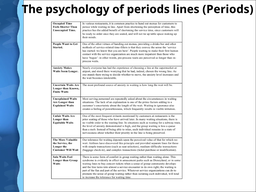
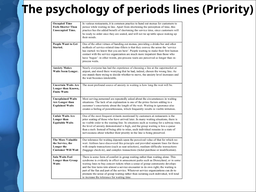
lines Periods: Periods -> Priority (228, 9)
